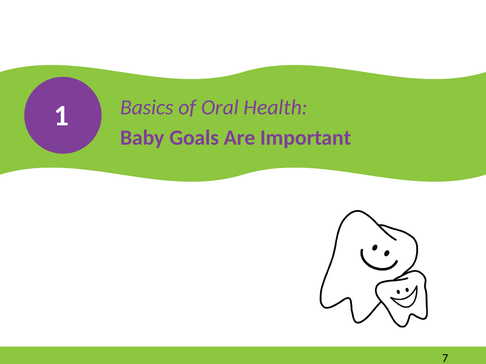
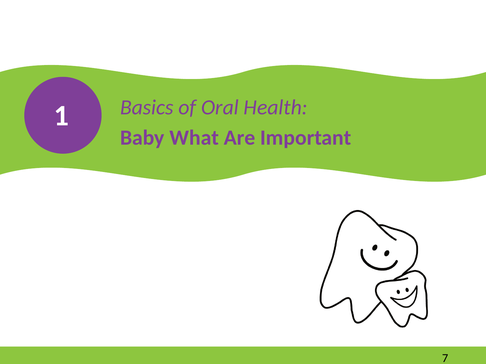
Goals: Goals -> What (194, 138)
